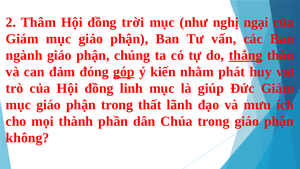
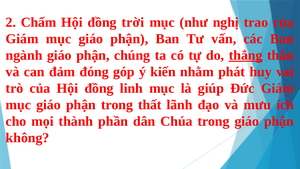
Thâm: Thâm -> Chấm (39, 22)
ngại: ngại -> trao (256, 22)
góp underline: present -> none (124, 72)
